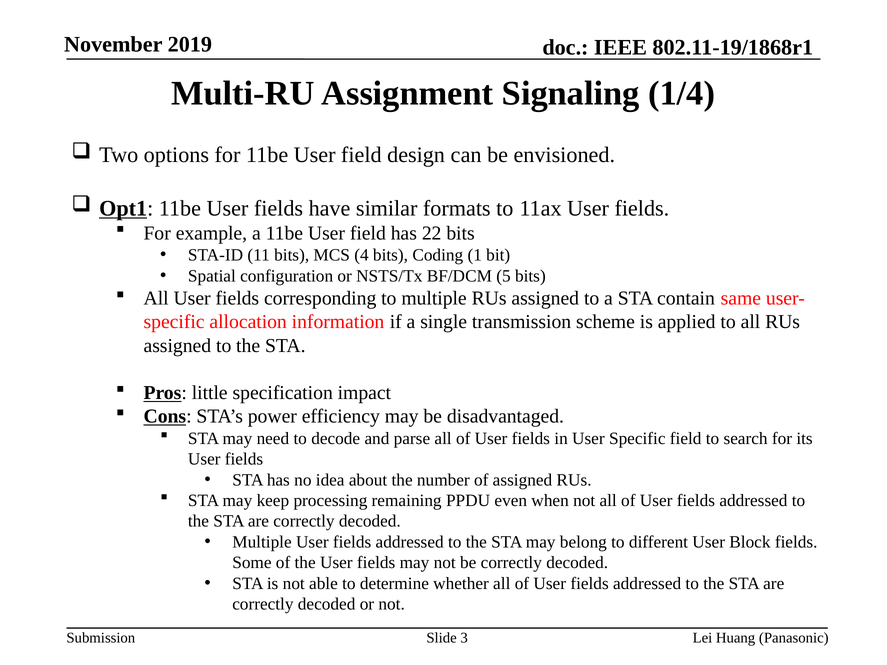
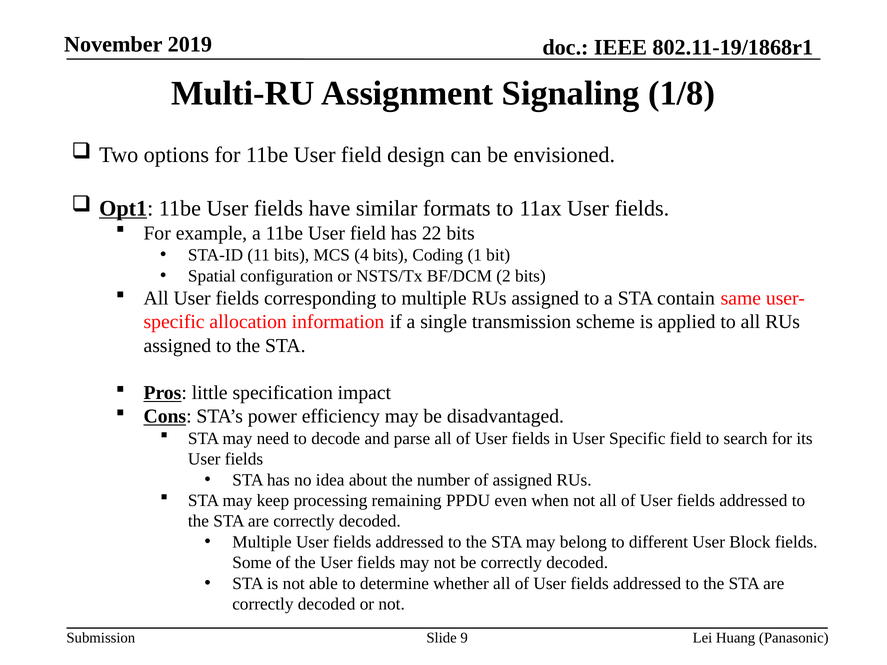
1/4: 1/4 -> 1/8 (682, 93)
5: 5 -> 2 (503, 276)
3: 3 -> 9 (464, 638)
